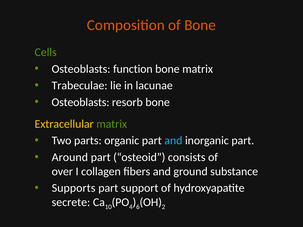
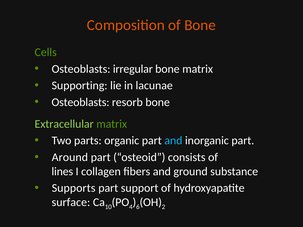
function: function -> irregular (133, 69)
Trabeculae: Trabeculae -> Supporting (80, 86)
Extracellular colour: yellow -> light green (64, 124)
over: over -> lines (62, 172)
secrete: secrete -> surface (71, 202)
